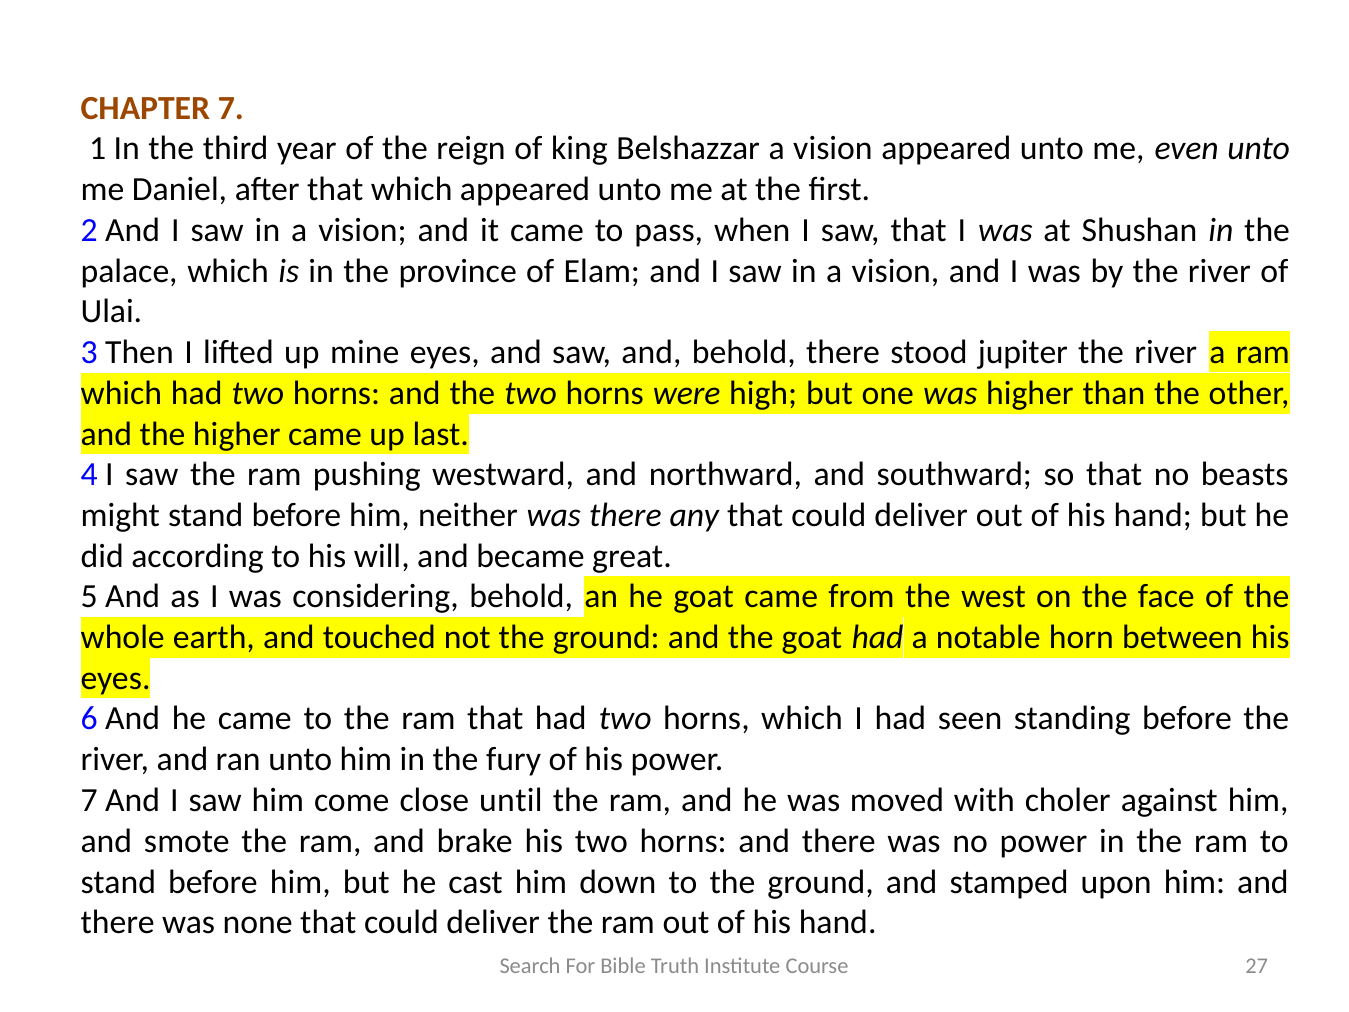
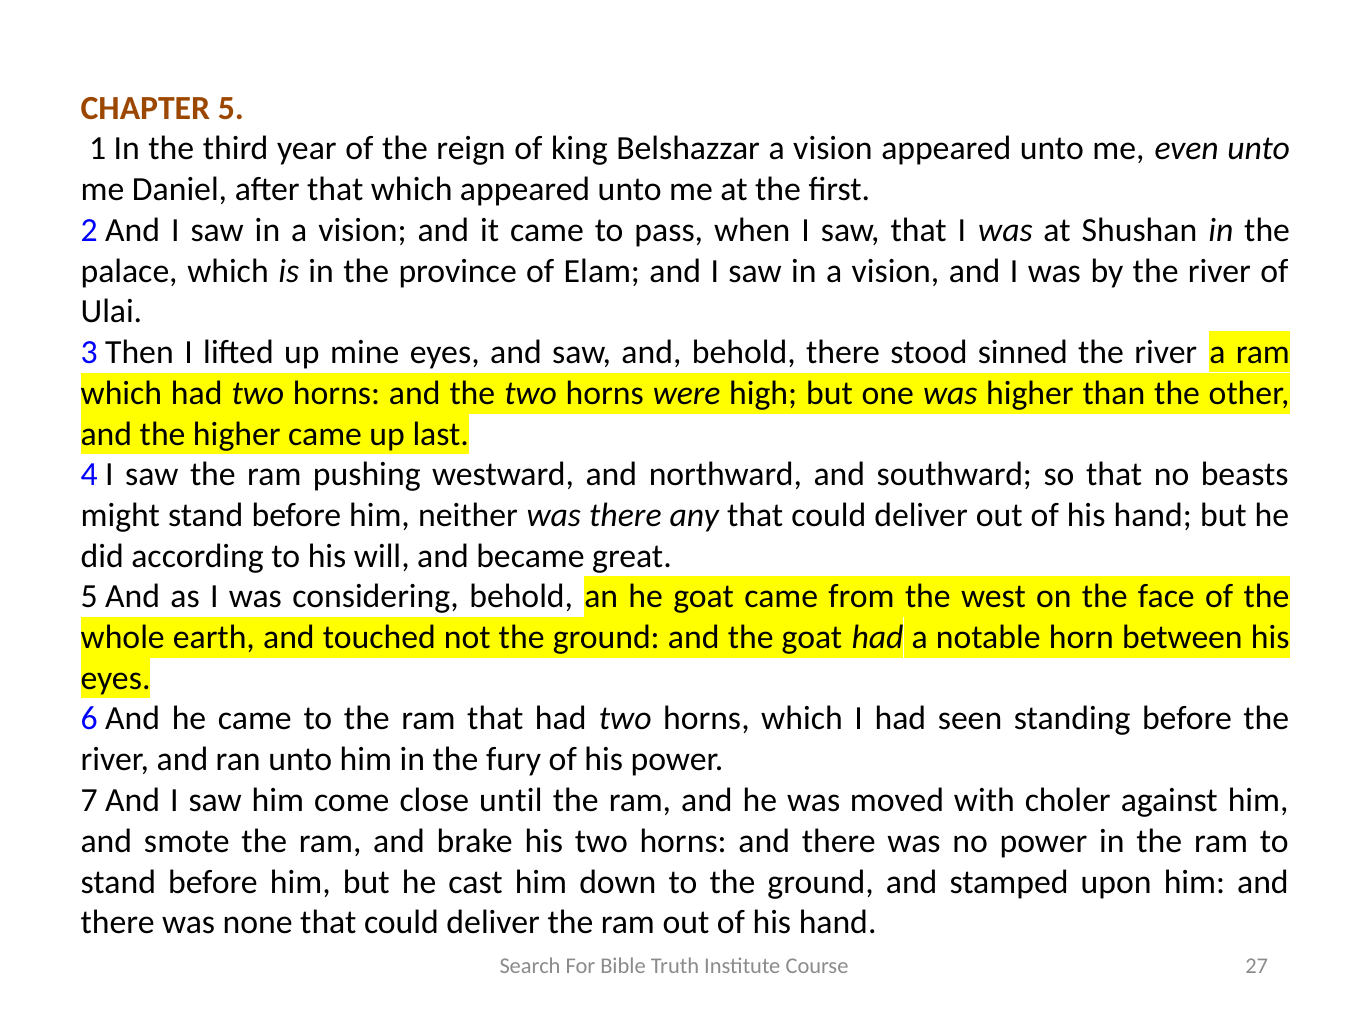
CHAPTER 7: 7 -> 5 (231, 108)
jupiter: jupiter -> sinned (1023, 352)
